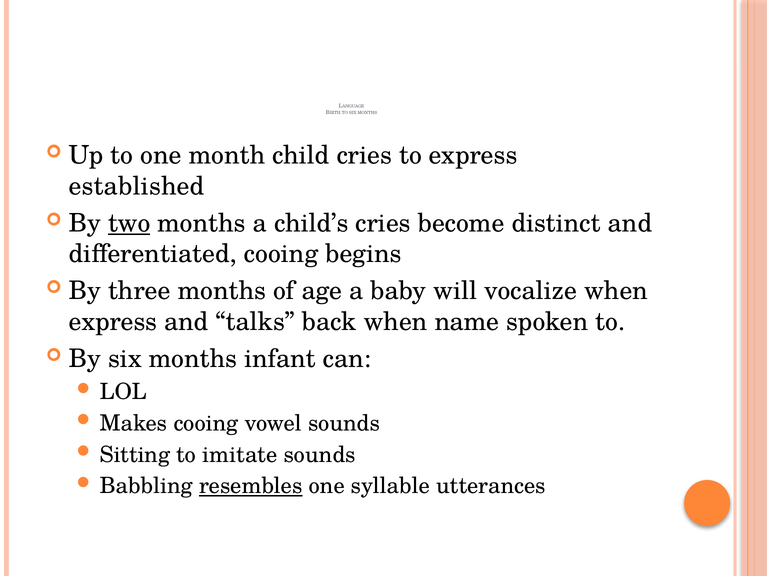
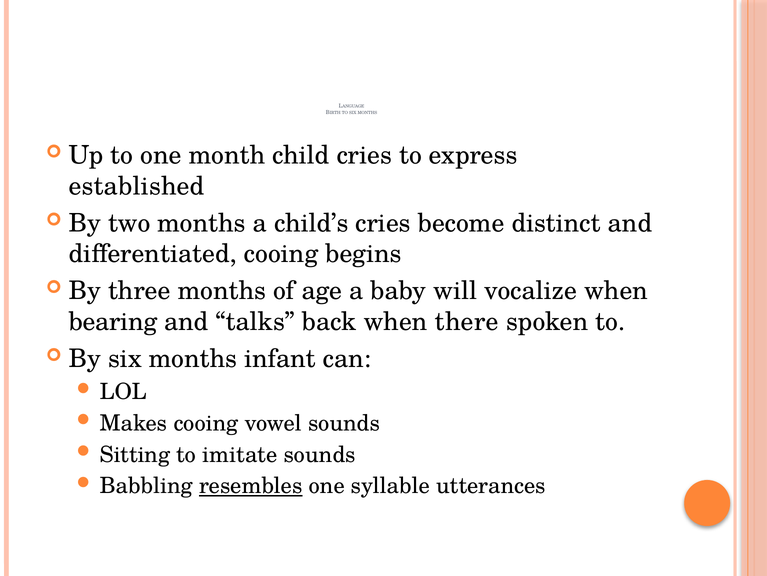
two underline: present -> none (129, 223)
express: express -> bearing (113, 321)
name: name -> there (467, 321)
